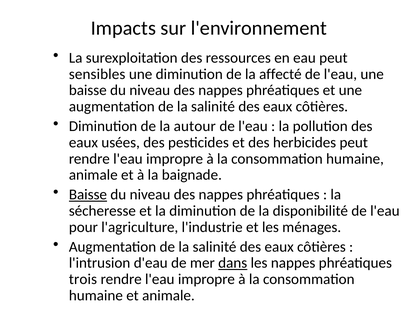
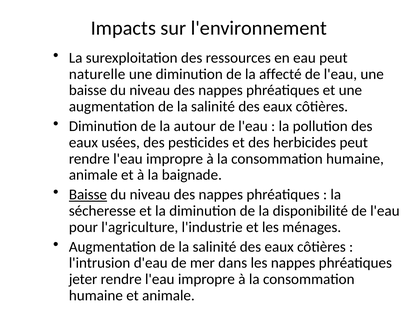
sensibles: sensibles -> naturelle (97, 74)
dans underline: present -> none (233, 263)
trois: trois -> jeter (83, 280)
